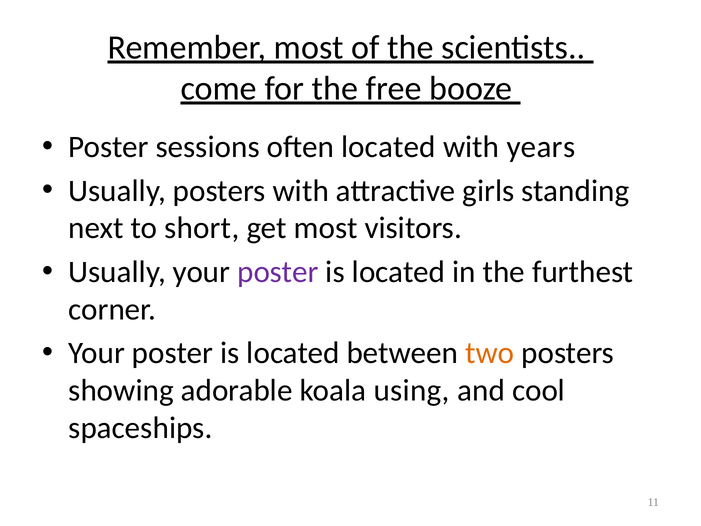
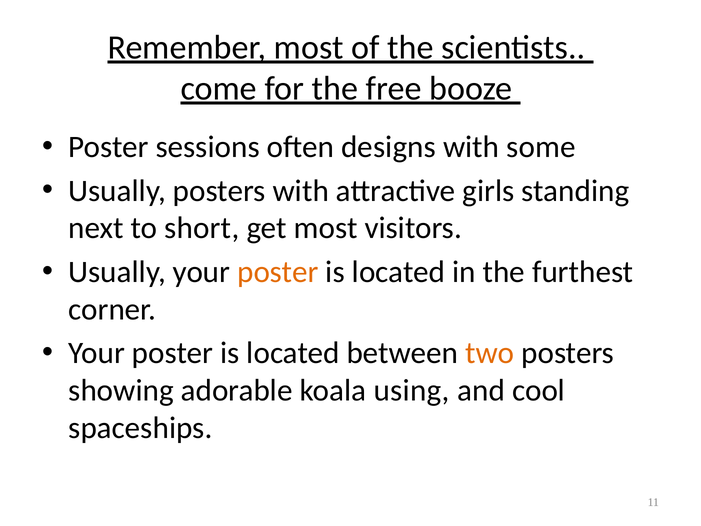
often located: located -> designs (388, 147)
years: years -> some (541, 147)
poster colour: purple -> orange (278, 272)
